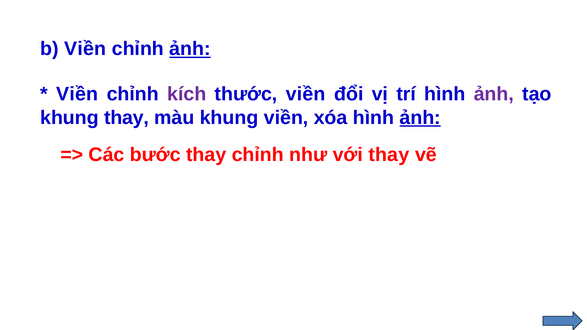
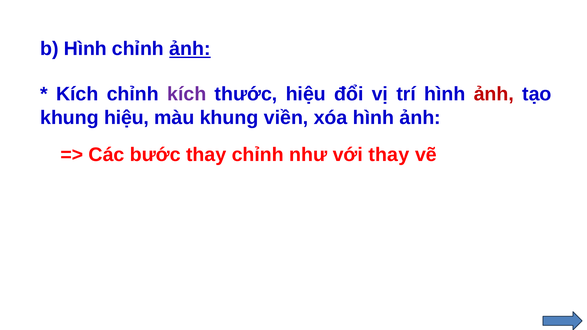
b Viền: Viền -> Hình (85, 49)
Viền: Viền -> Kích (77, 94)
thước viền: viền -> hiệu (306, 94)
ảnh colour: purple -> red (494, 94)
khung thay: thay -> hiệu (127, 118)
ảnh underline: present -> none (420, 118)
